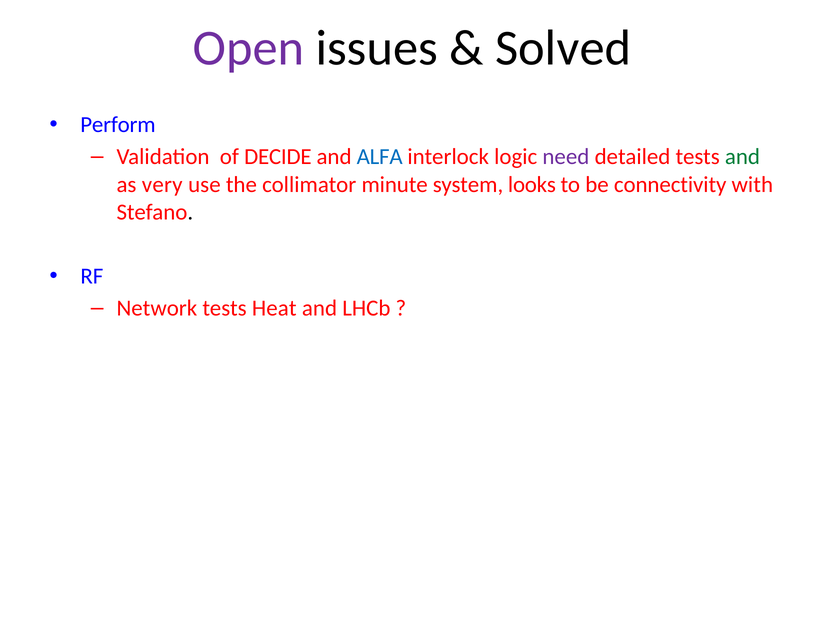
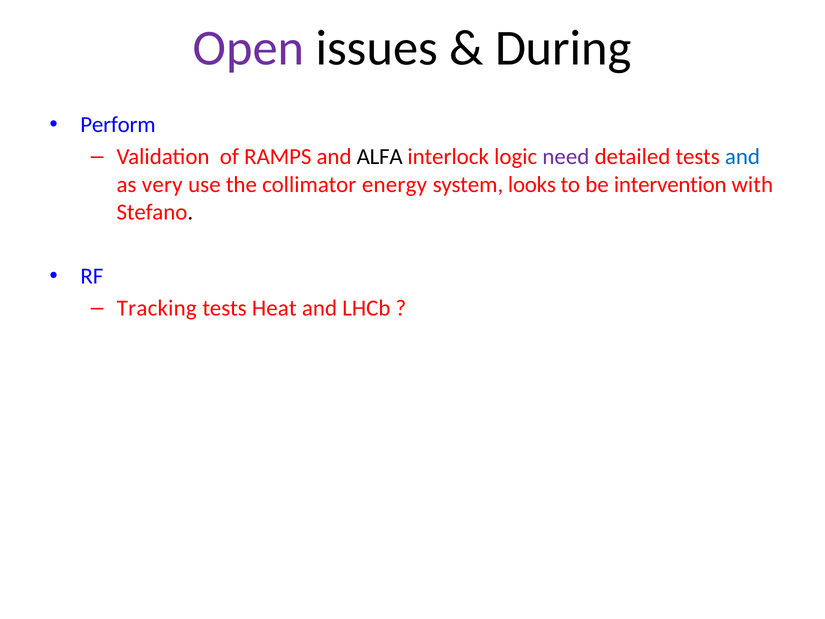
Solved: Solved -> During (563, 48)
DECIDE: DECIDE -> RAMPS (278, 157)
ALFA colour: blue -> black (380, 157)
and colour: green -> blue (742, 157)
minute: minute -> energy (394, 184)
connectivity: connectivity -> intervention (670, 184)
Network: Network -> Tracking (157, 308)
